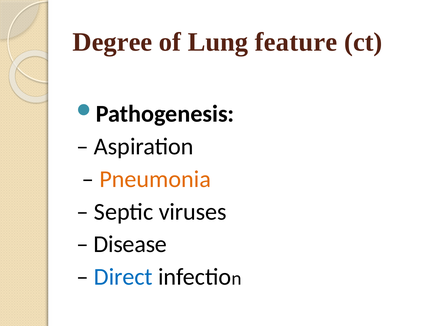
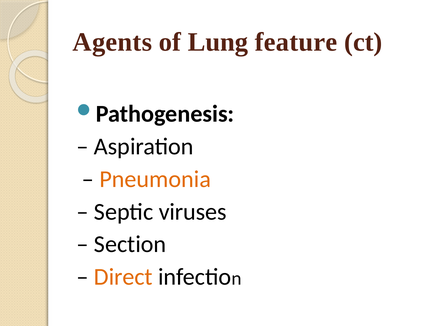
Degree: Degree -> Agents (112, 42)
Disease: Disease -> Section (130, 245)
Direct colour: blue -> orange (123, 277)
